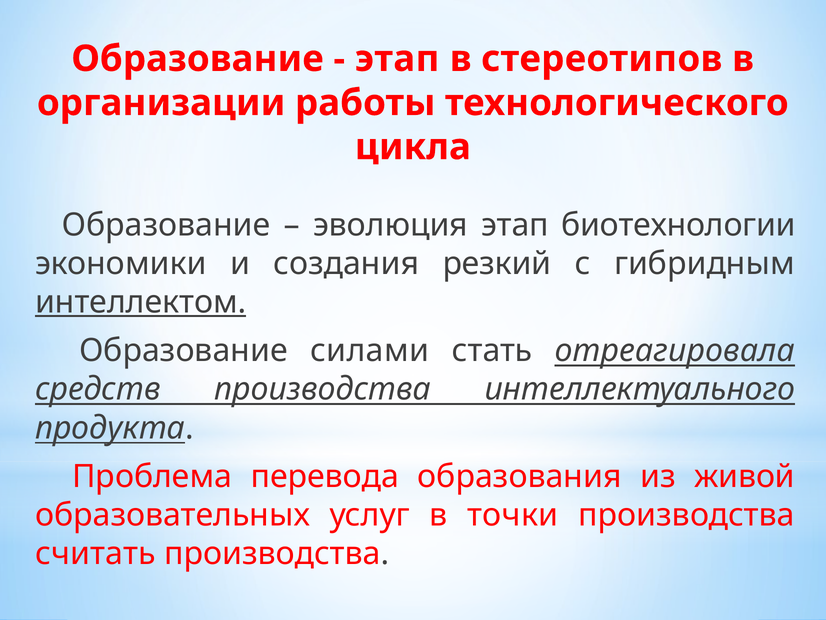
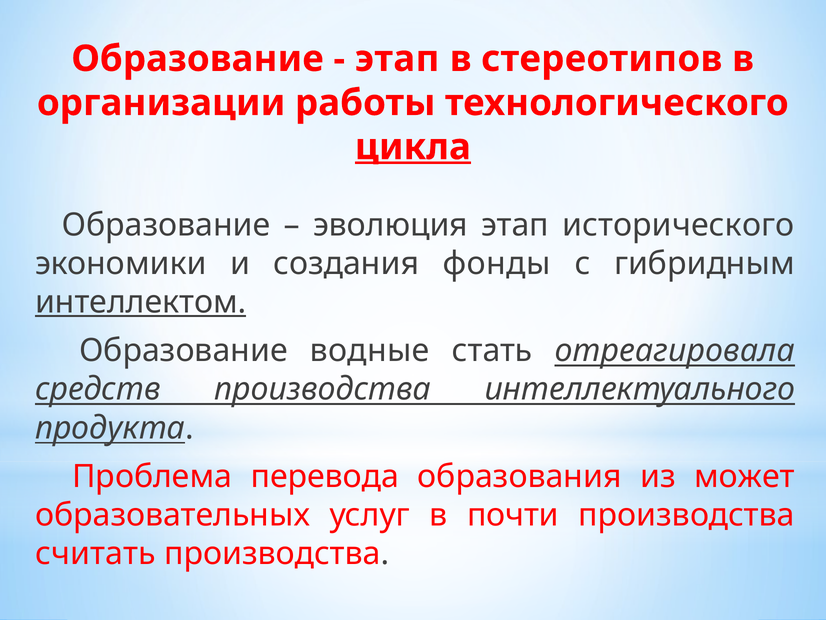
цикла underline: none -> present (413, 147)
биотехнологии: биотехнологии -> исторического (678, 225)
резкий: резкий -> фонды (497, 263)
силами: силами -> водные (370, 350)
живой: живой -> может (744, 476)
точки: точки -> почти (513, 515)
